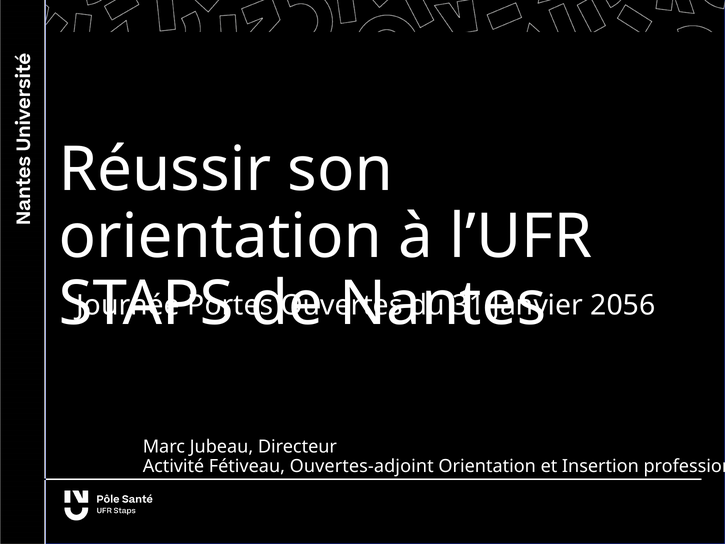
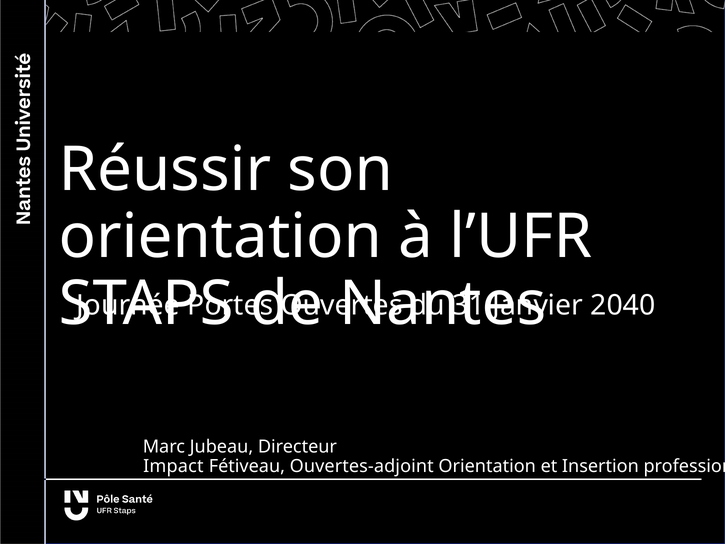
2056: 2056 -> 2040 (623, 305)
Activité: Activité -> Impact (173, 466)
